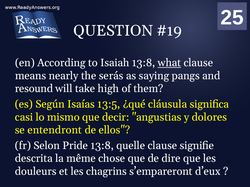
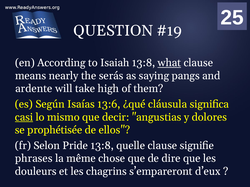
resound: resound -> ardente (34, 89)
13:5: 13:5 -> 13:6 (109, 104)
casi underline: none -> present (24, 117)
entendront: entendront -> prophétisée (55, 130)
descrita: descrita -> phrases (34, 159)
